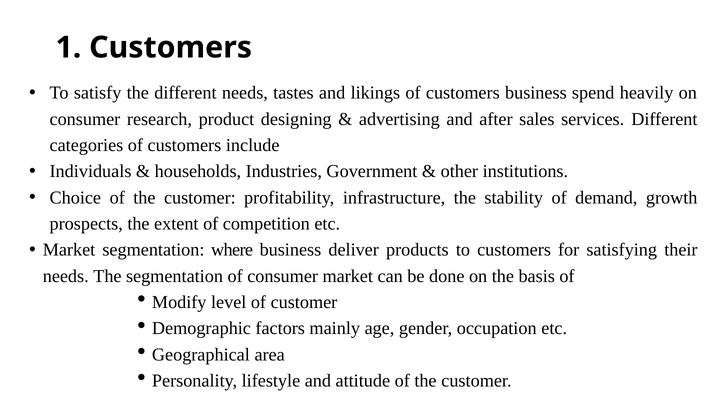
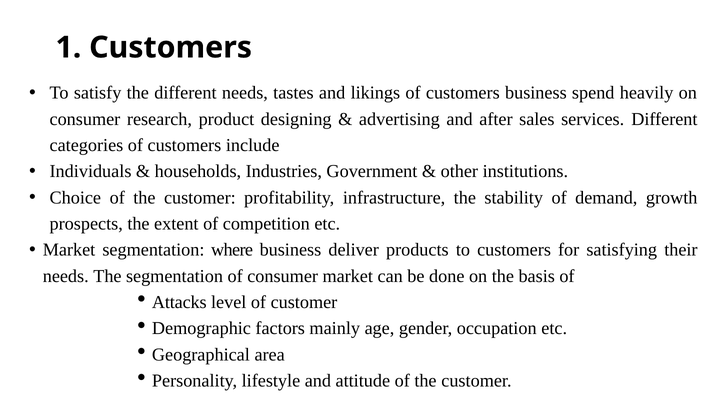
Modify: Modify -> Attacks (179, 303)
